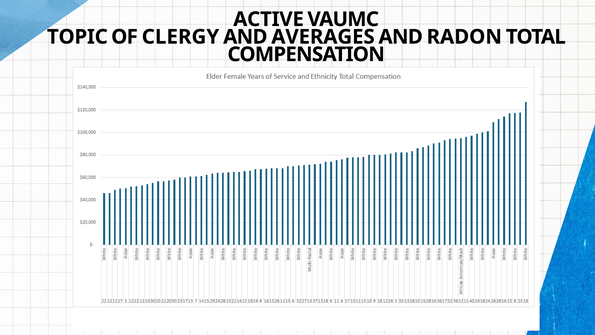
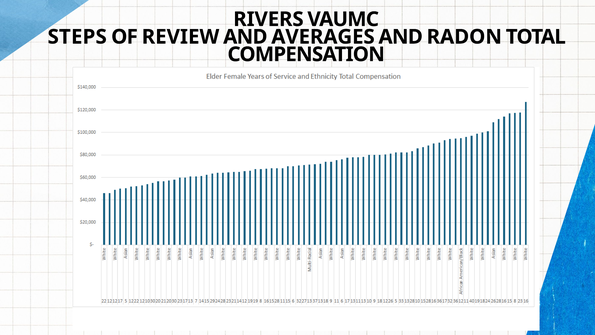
ACTIVE: ACTIVE -> RIVERS (268, 19)
TOPIC: TOPIC -> STEPS (77, 37)
CLERGY: CLERGY -> REVIEW (181, 37)
